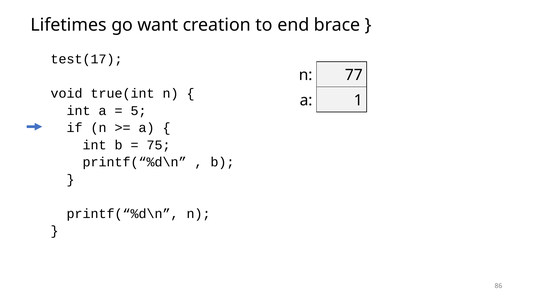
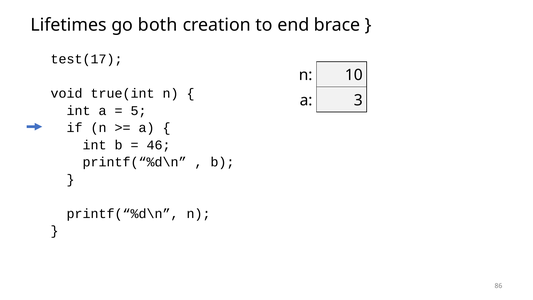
want: want -> both (158, 25)
77: 77 -> 10 (354, 75)
1: 1 -> 3 (358, 100)
75: 75 -> 46 (159, 145)
